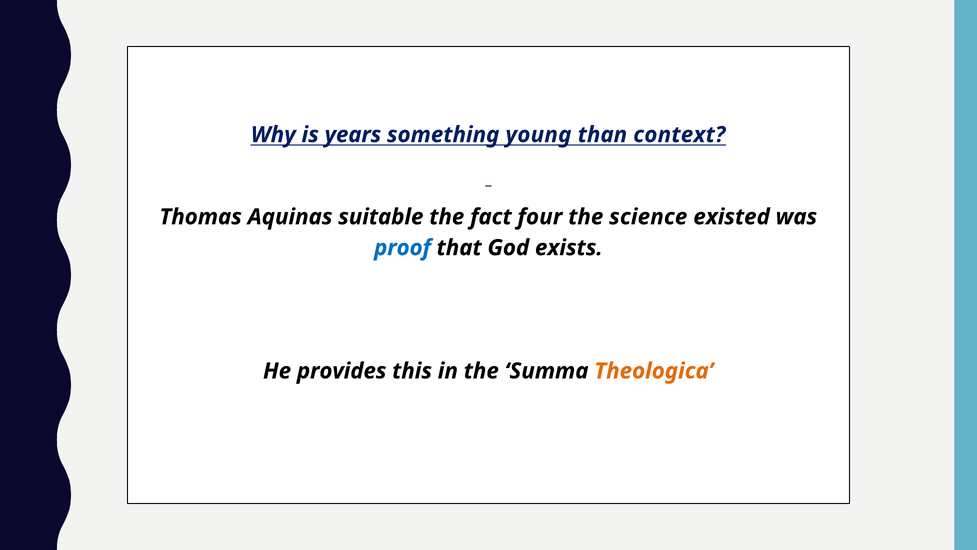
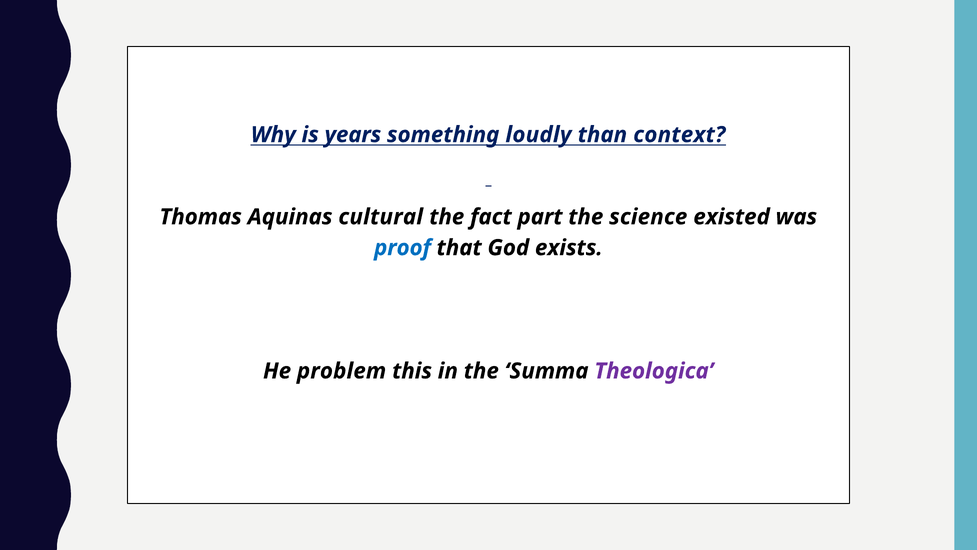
young: young -> loudly (538, 135)
suitable: suitable -> cultural (381, 217)
four: four -> part (540, 217)
provides: provides -> problem (342, 371)
Theologica colour: orange -> purple (654, 371)
